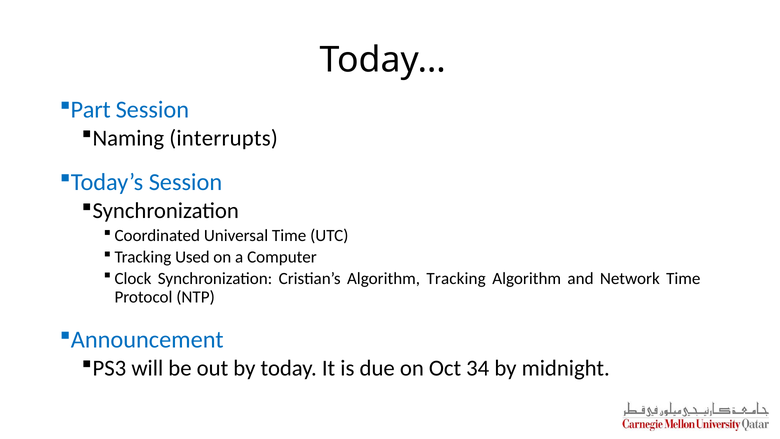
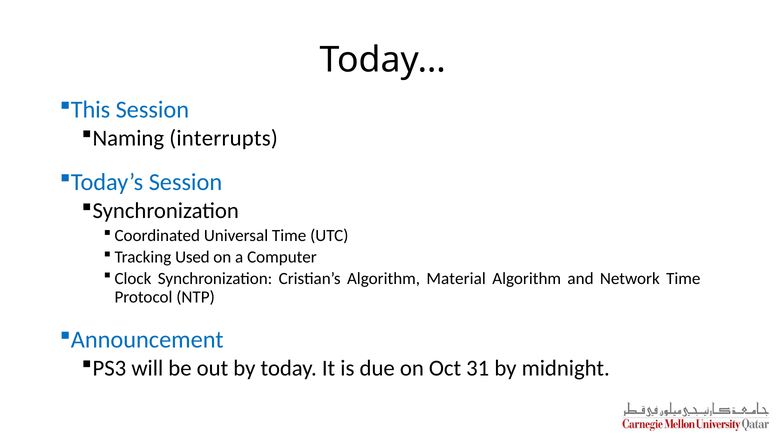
Part: Part -> This (91, 110)
Tracking: Tracking -> Material (456, 278)
34: 34 -> 31 (478, 368)
